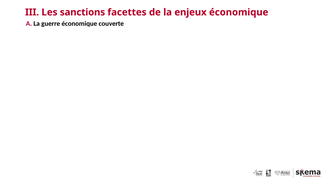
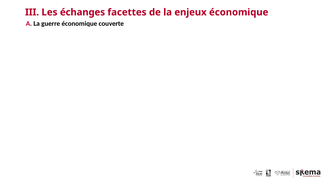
sanctions: sanctions -> échanges (82, 12)
